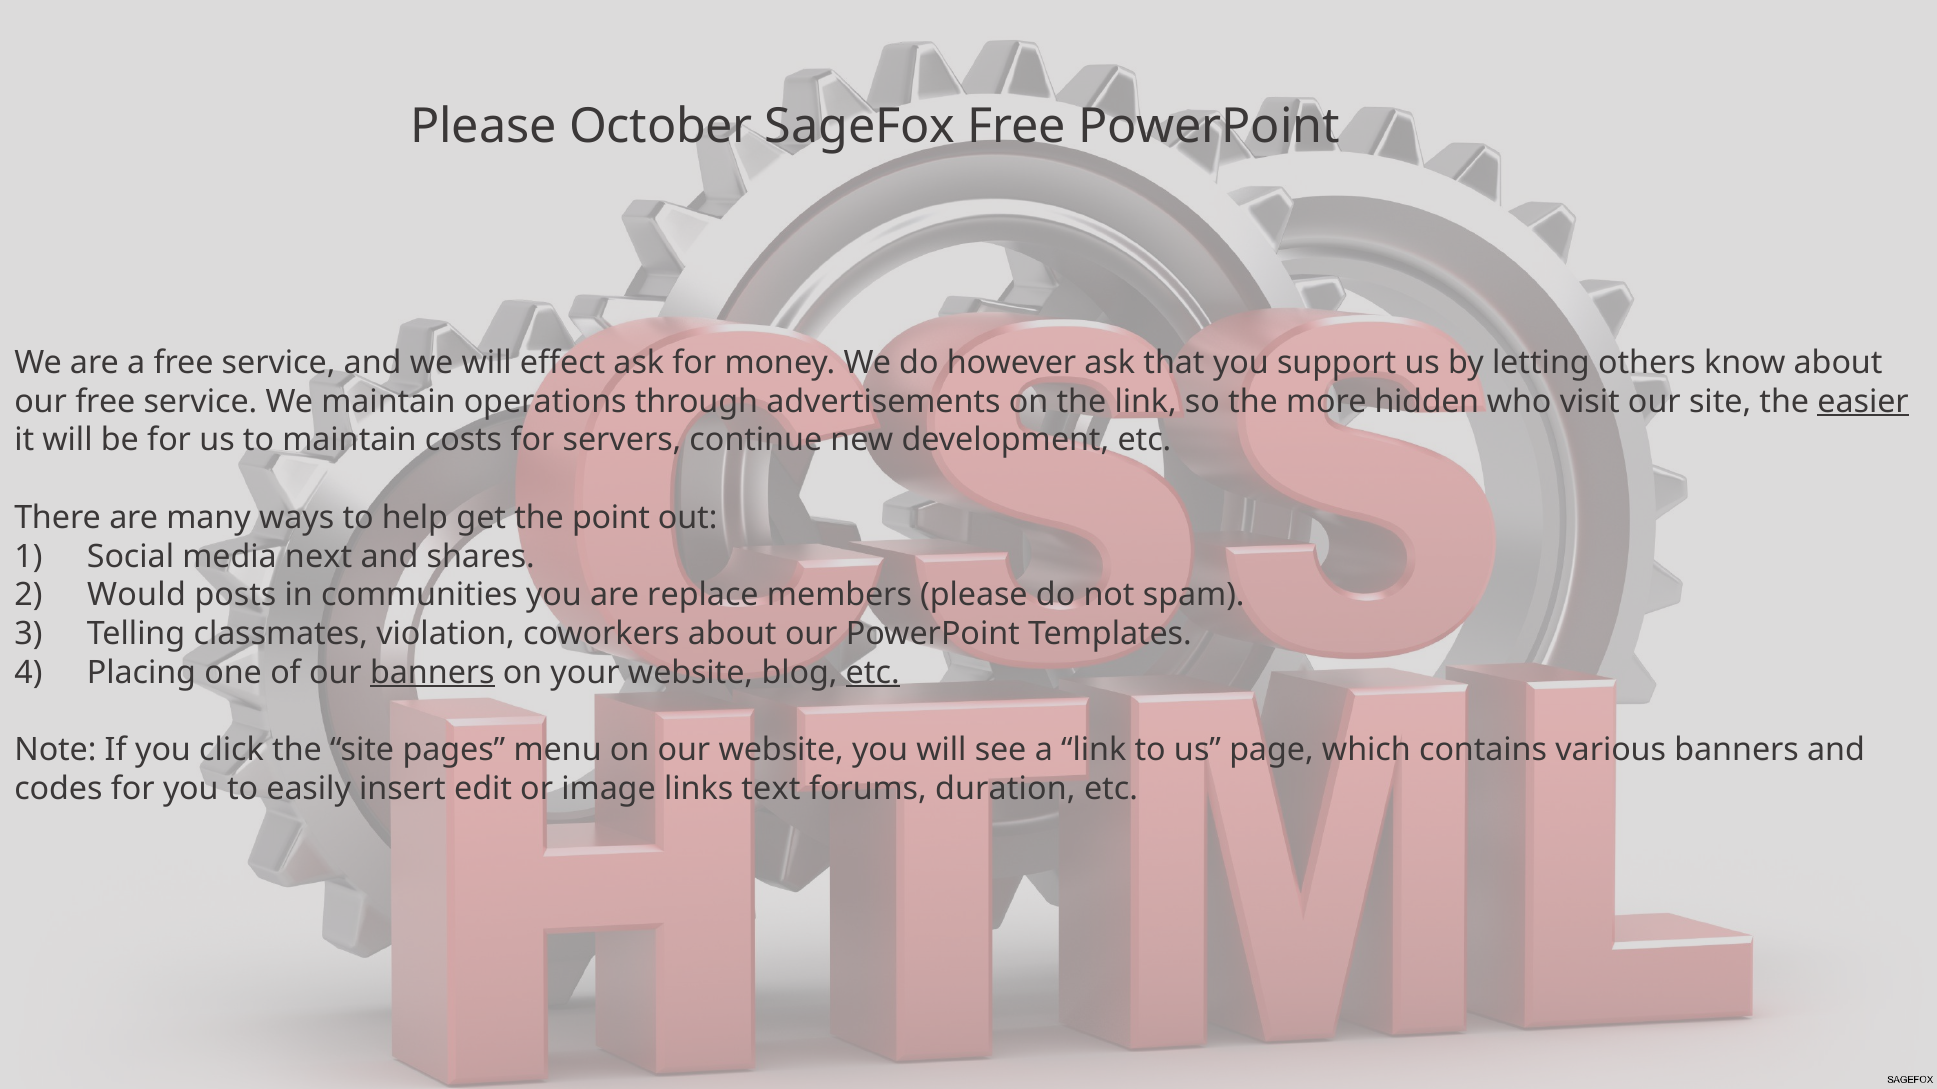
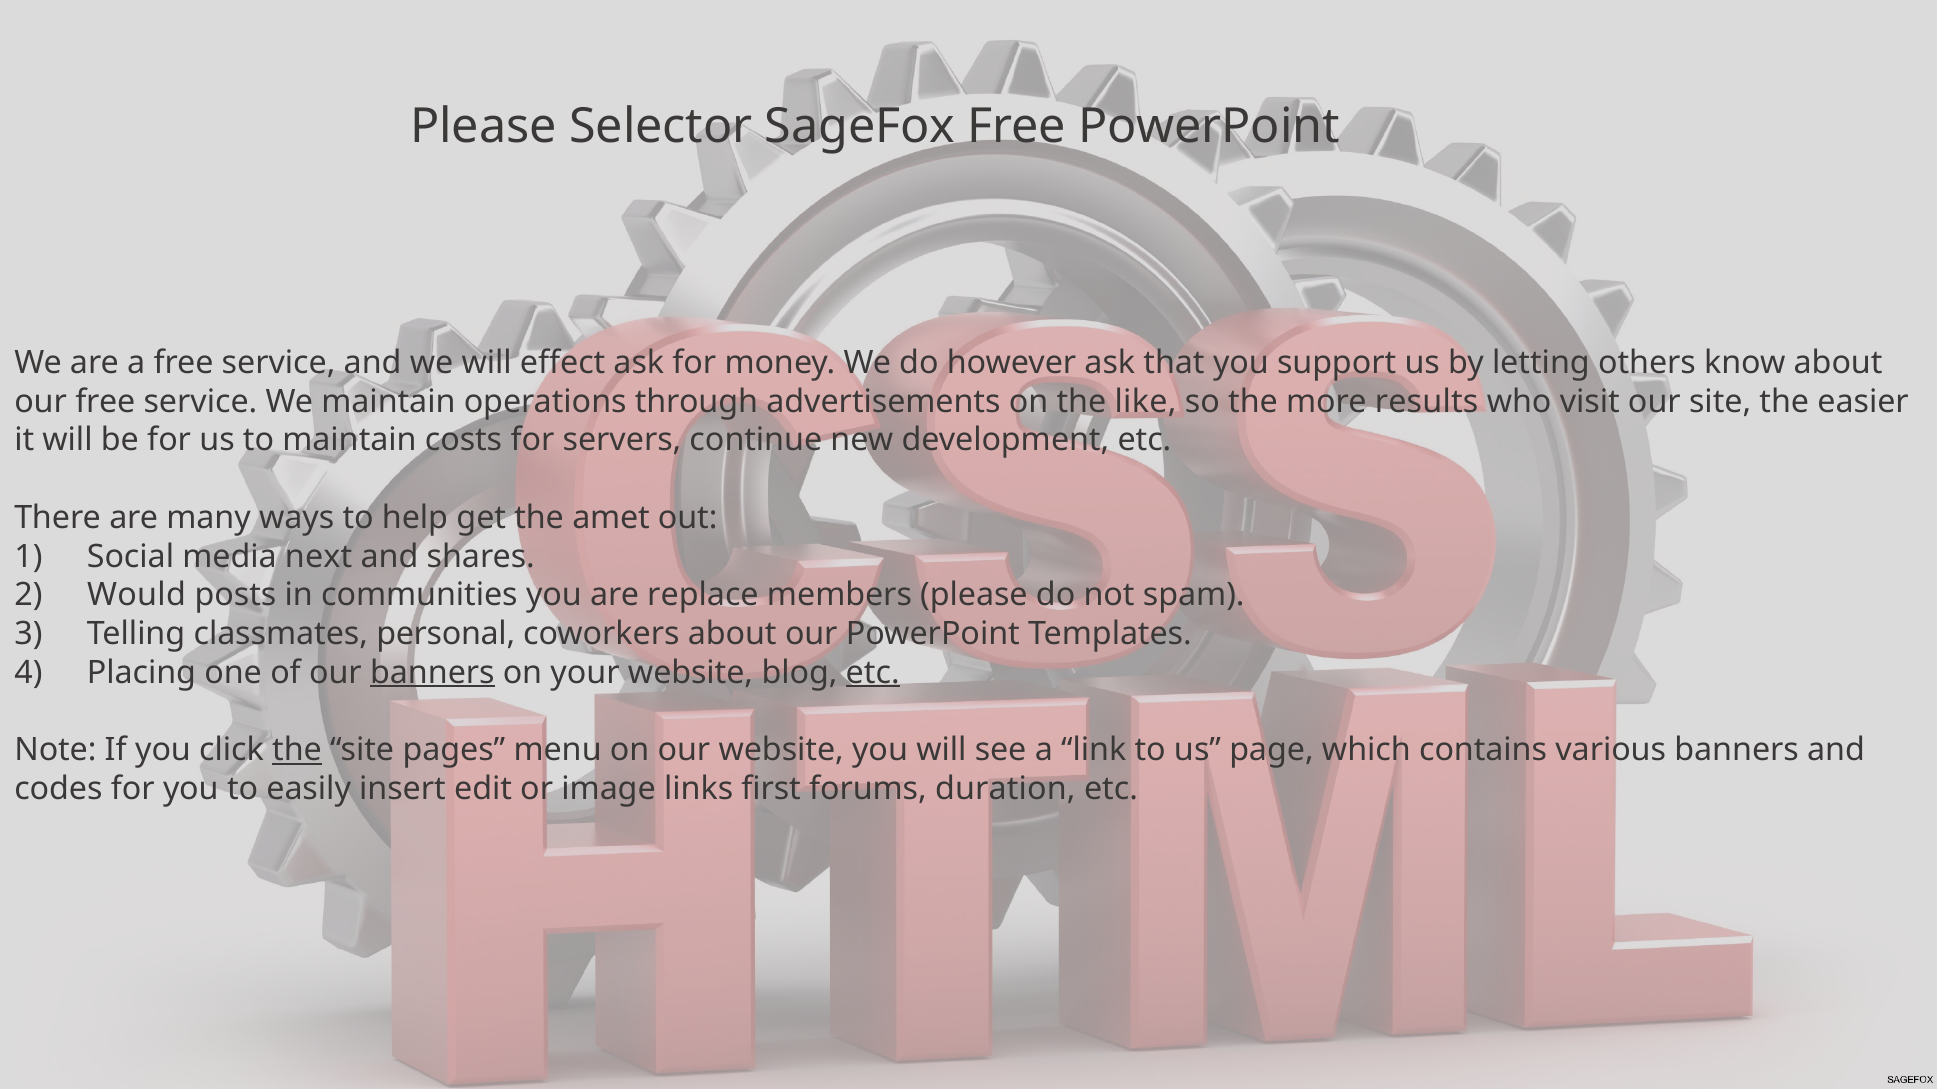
October: October -> Selector (661, 127)
the link: link -> like (1146, 402)
hidden: hidden -> results (1427, 402)
easier underline: present -> none (1863, 402)
point: point -> amet (611, 518)
violation: violation -> personal (446, 634)
the underline: none -> present (297, 750)
text: text -> first (771, 789)
